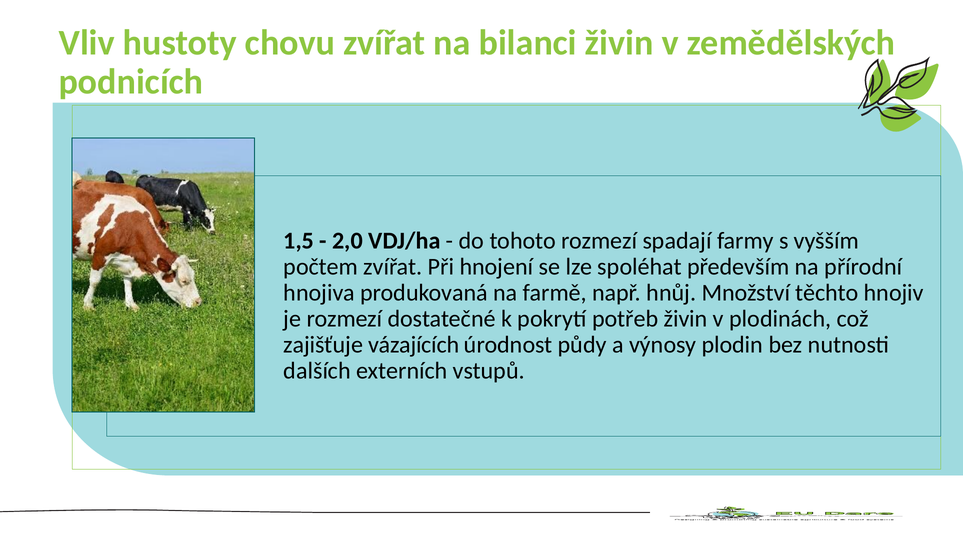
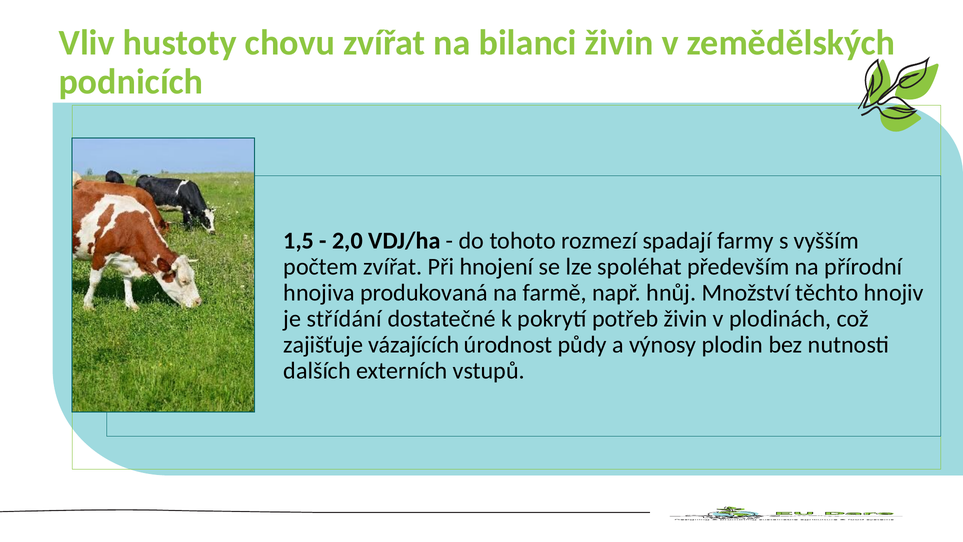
je rozmezí: rozmezí -> střídání (344, 319)
